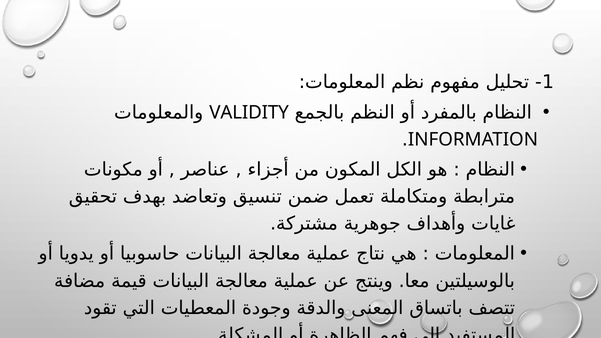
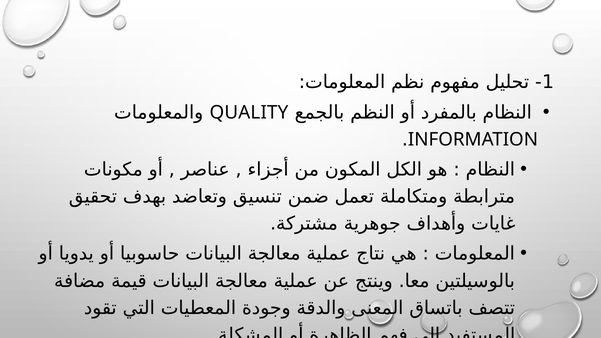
VALIDITY: VALIDITY -> QUALITY (249, 112)
